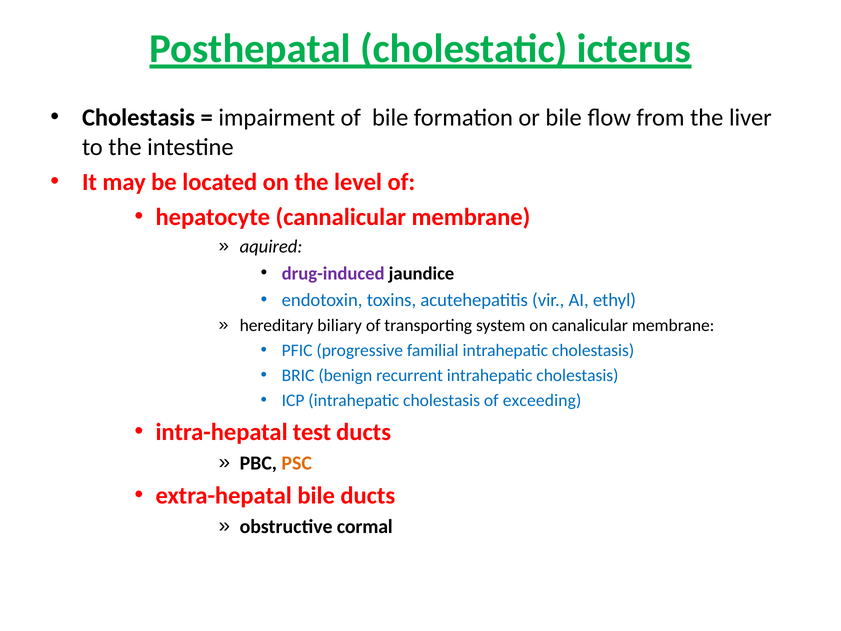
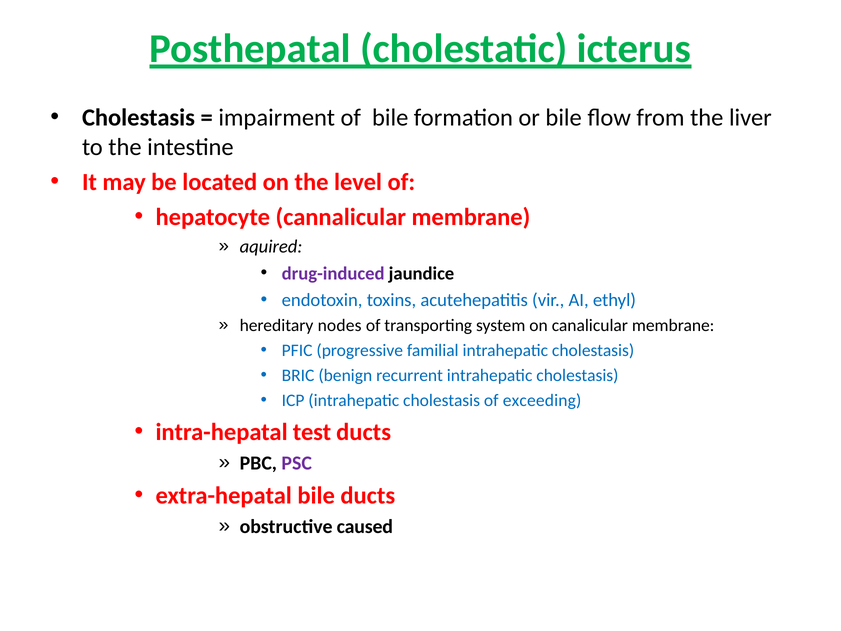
biliary: biliary -> nodes (340, 326)
PSC colour: orange -> purple (297, 463)
cormal: cormal -> caused (365, 526)
